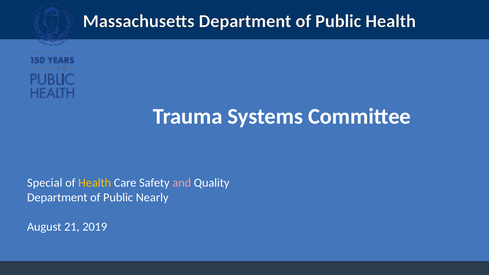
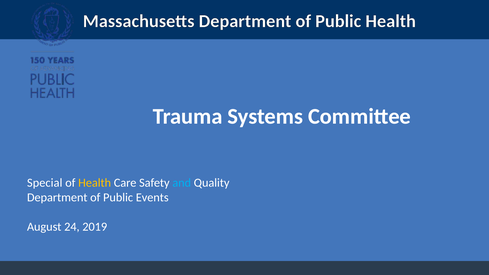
and colour: pink -> light blue (182, 183)
Nearly: Nearly -> Events (152, 198)
21: 21 -> 24 (72, 227)
